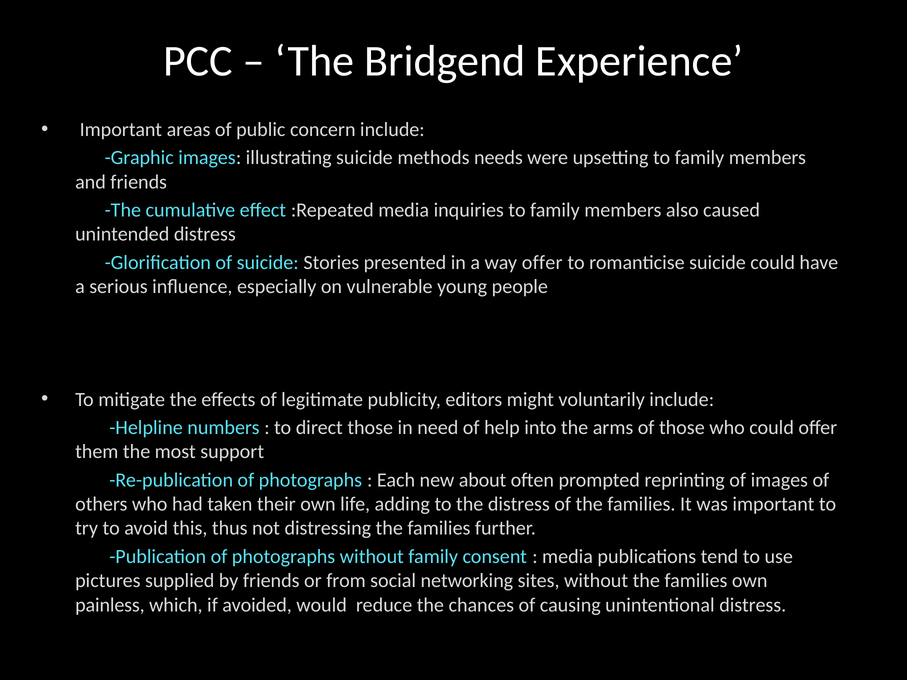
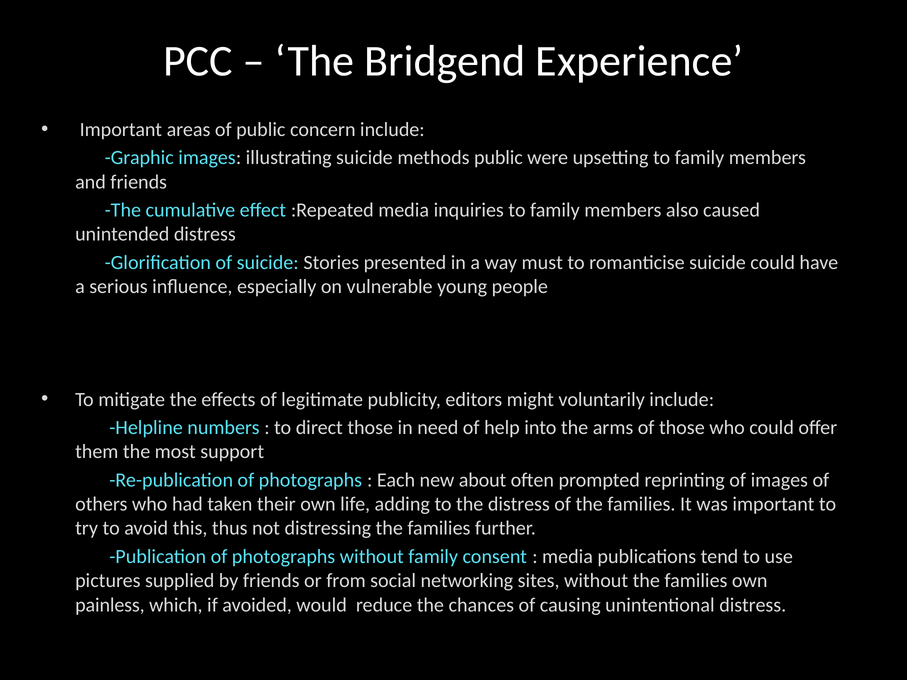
methods needs: needs -> public (498, 158)
way offer: offer -> must (542, 263)
